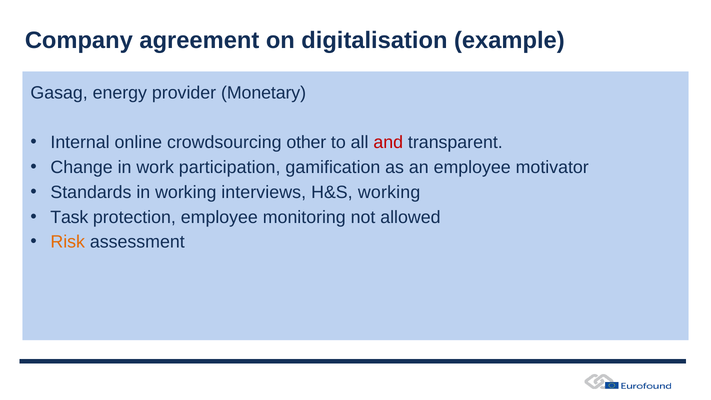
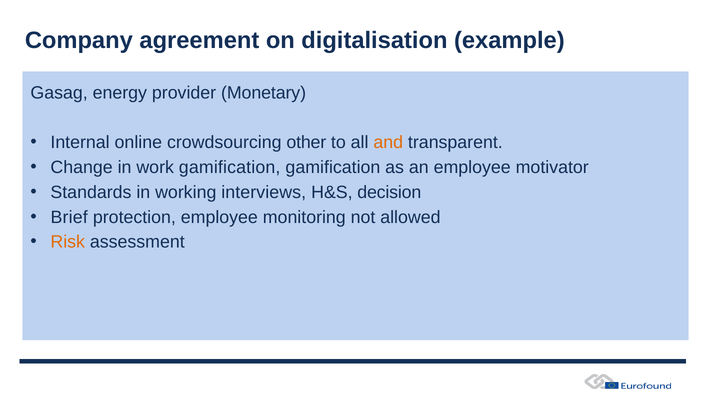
and colour: red -> orange (388, 143)
work participation: participation -> gamification (230, 167)
H&S working: working -> decision (389, 192)
Task: Task -> Brief (69, 217)
